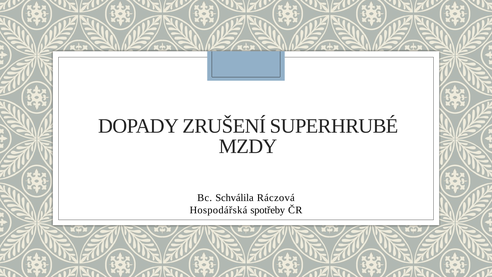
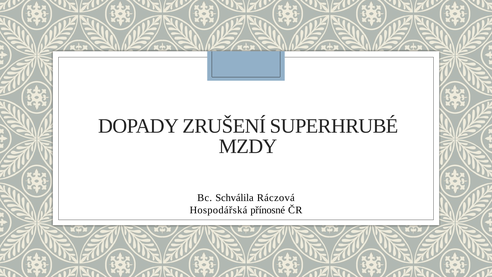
spotřeby: spotřeby -> přínosné (268, 210)
